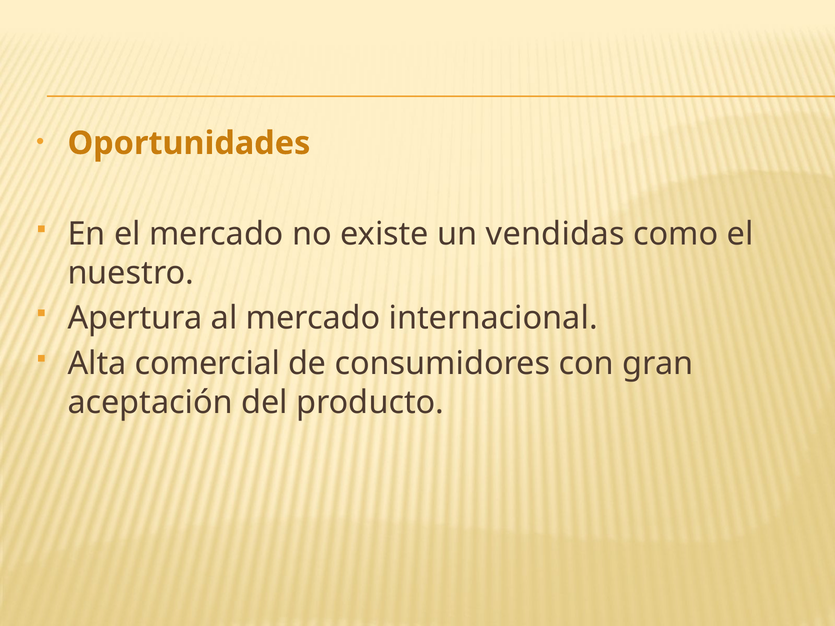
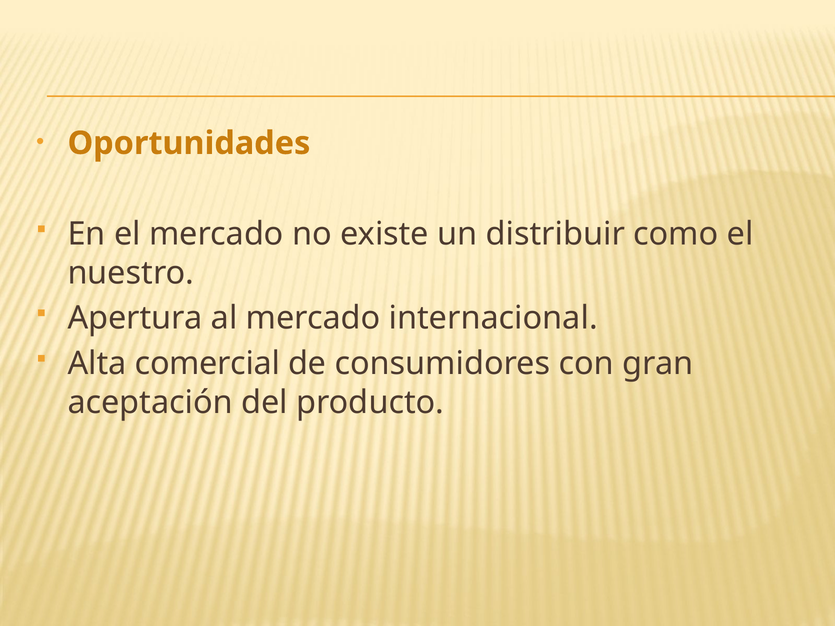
vendidas: vendidas -> distribuir (555, 234)
